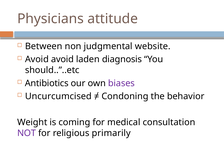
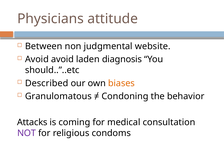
Antibiotics: Antibiotics -> Described (47, 83)
biases colour: purple -> orange (121, 83)
Uncurcumcised: Uncurcumcised -> Granulomatous (58, 96)
Weight: Weight -> Attacks (32, 122)
primarily: primarily -> condoms (111, 133)
